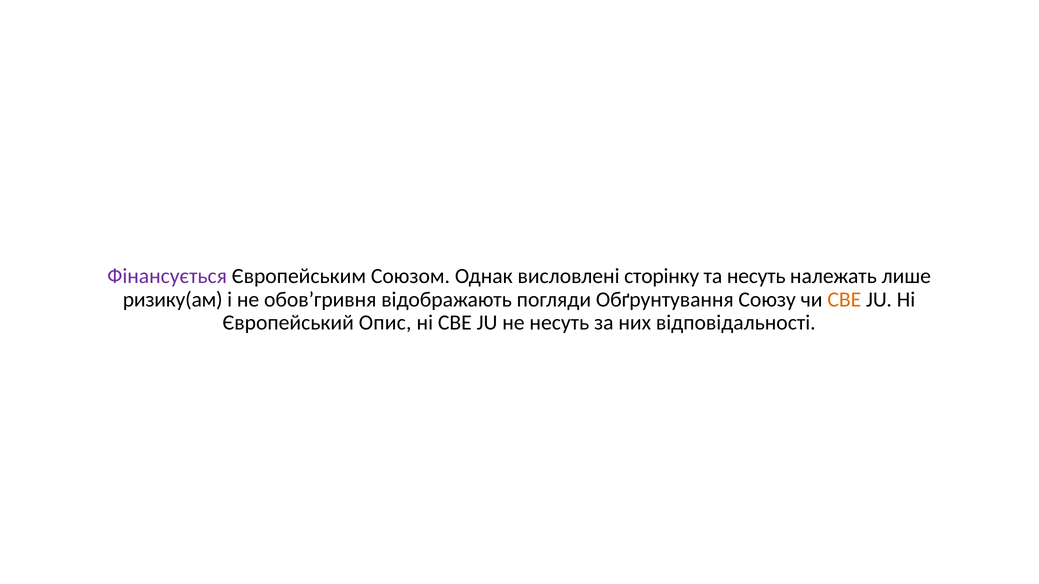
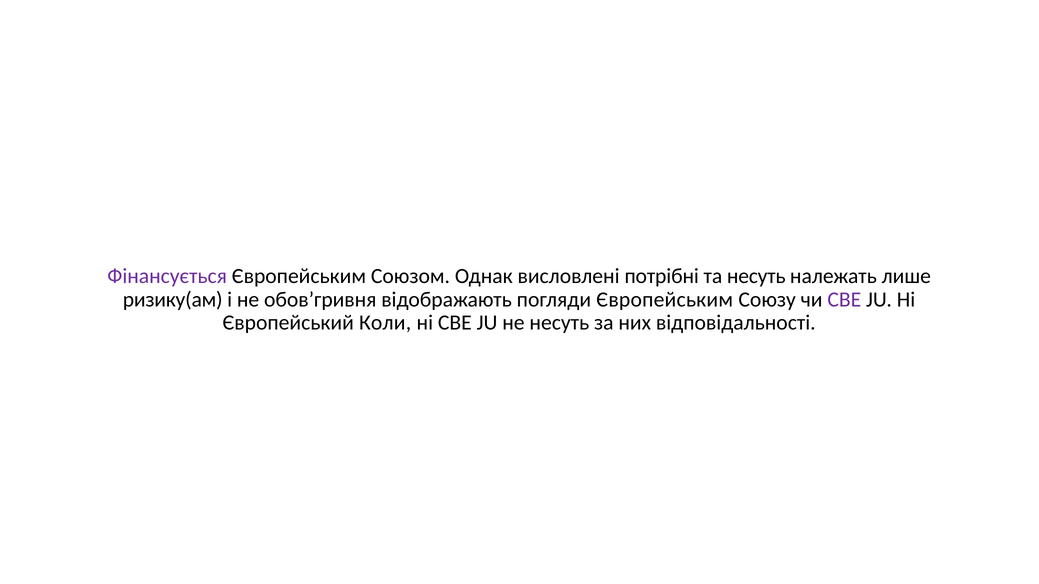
сторінку: сторінку -> потрібні (662, 276)
погляди Обґрунтування: Обґрунтування -> Європейським (665, 300)
CBE colour: orange -> purple (844, 300)
Опис: Опис -> Коли (385, 323)
